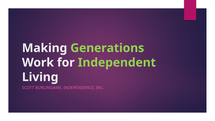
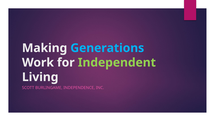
Generations colour: light green -> light blue (107, 48)
